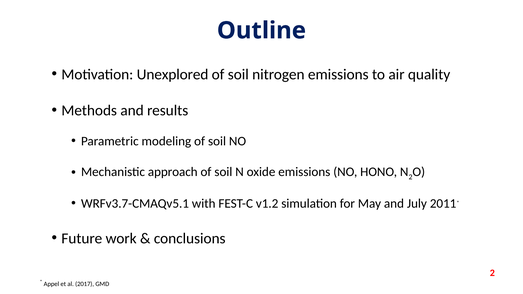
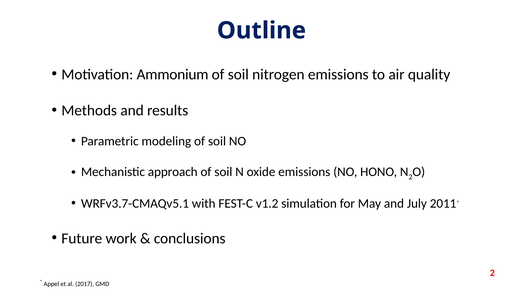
Unexplored: Unexplored -> Ammonium (173, 74)
